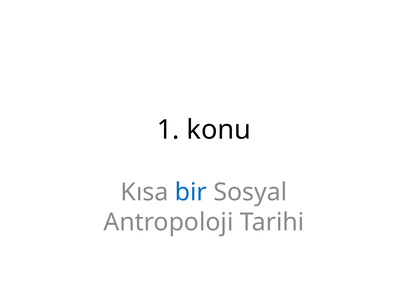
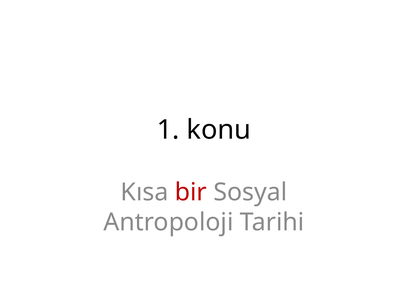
bir colour: blue -> red (191, 192)
